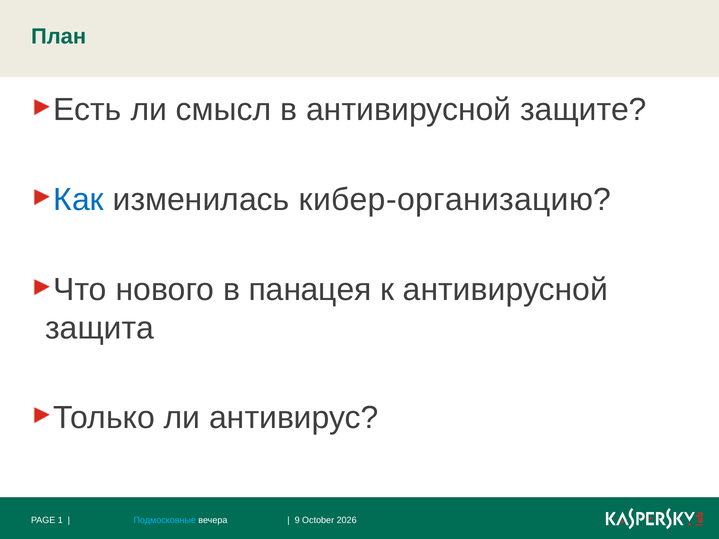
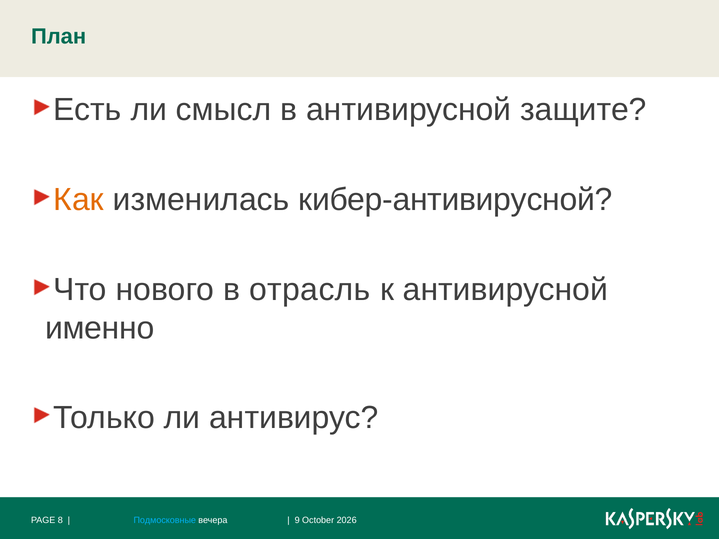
Как colour: blue -> orange (79, 200)
кибер-организацию: кибер-организацию -> кибер-антивирусной (455, 200)
панацея: панацея -> отрасль (310, 290)
защита: защита -> именно (100, 328)
1: 1 -> 8 (60, 520)
